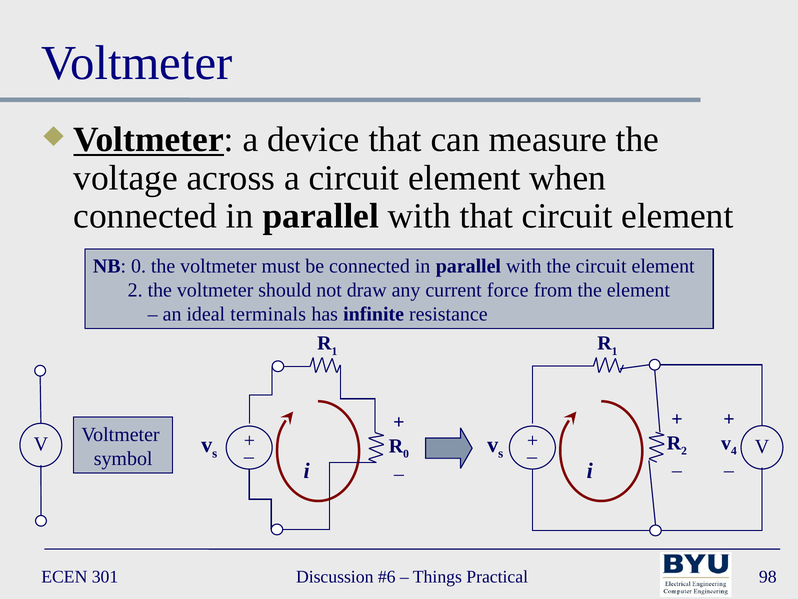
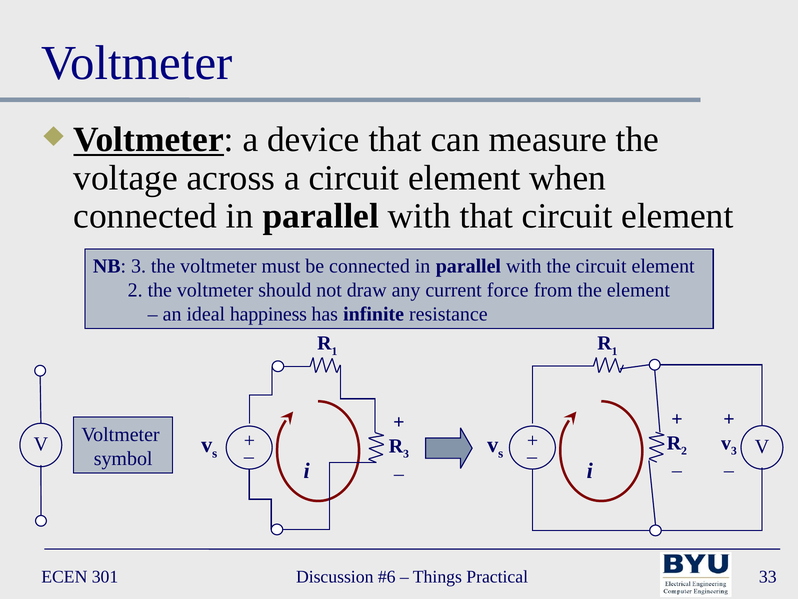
NB 0: 0 -> 3 (139, 266)
terminals: terminals -> happiness (268, 314)
v 4: 4 -> 3 (734, 450)
0: 0 -> 3 (406, 454)
98: 98 -> 33 (768, 576)
